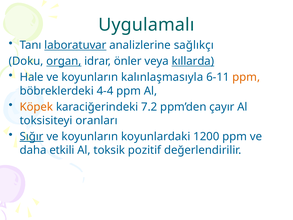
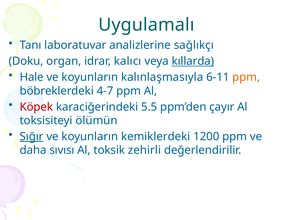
laboratuvar underline: present -> none (75, 45)
organ underline: present -> none (64, 61)
önler: önler -> kalıcı (128, 61)
4-4: 4-4 -> 4-7 (105, 91)
Köpek colour: orange -> red (36, 107)
7.2: 7.2 -> 5.5 (149, 107)
oranları: oranları -> ölümün (96, 120)
koyunlardaki: koyunlardaki -> kemiklerdeki (156, 136)
etkili: etkili -> sıvısı (62, 150)
pozitif: pozitif -> zehirli (144, 150)
